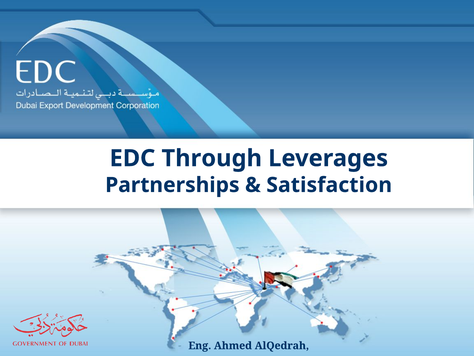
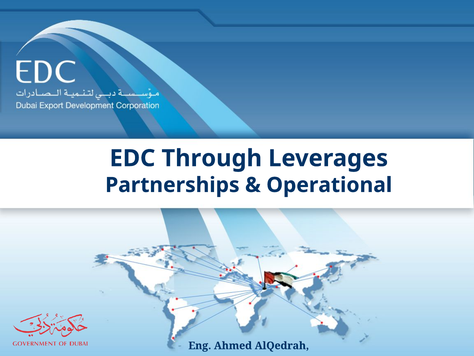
Satisfaction: Satisfaction -> Operational (329, 185)
